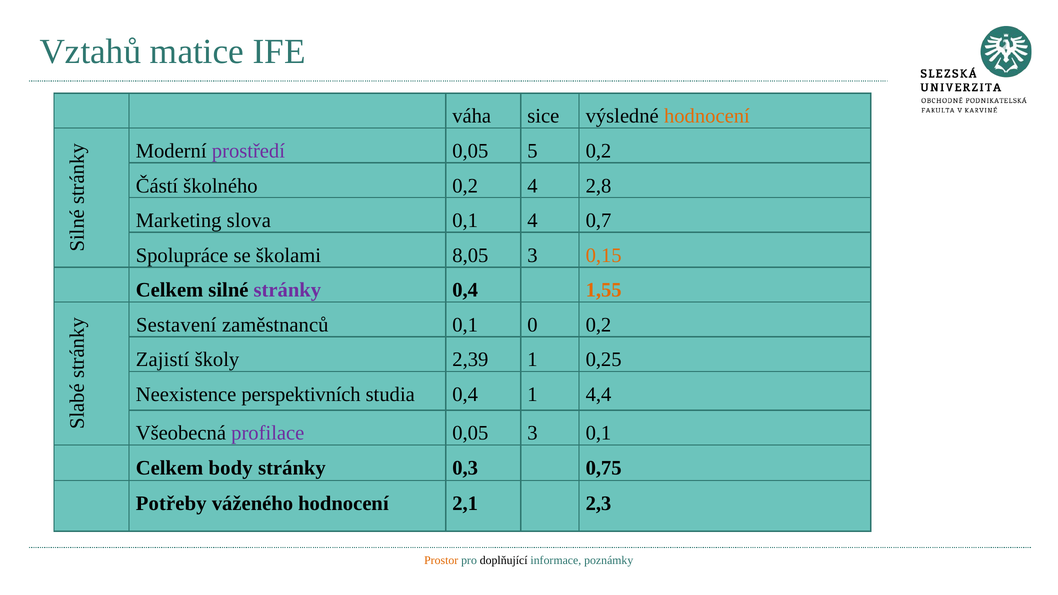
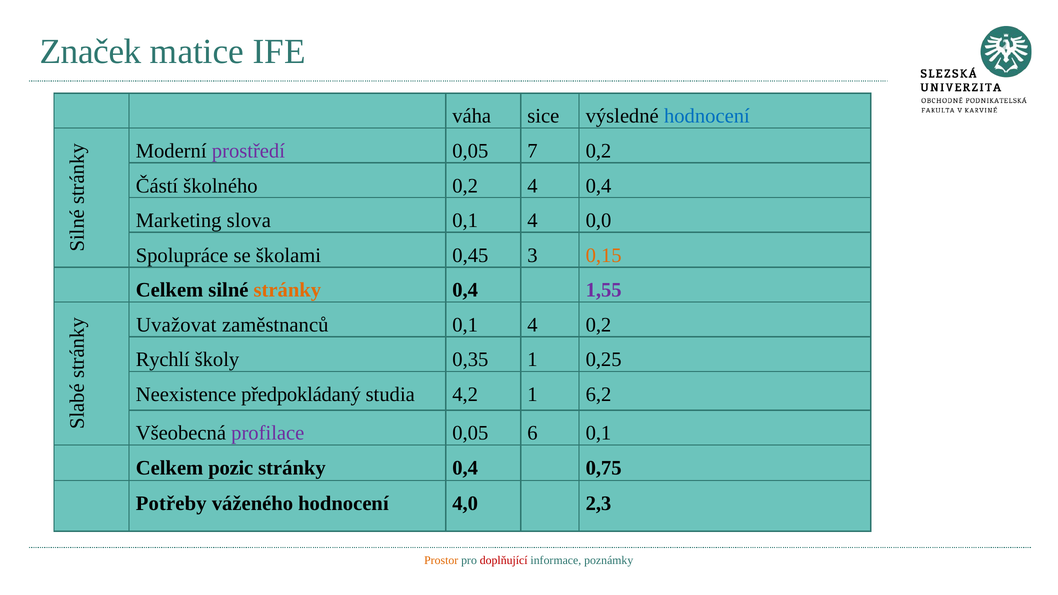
Vztahů: Vztahů -> Značek (91, 51)
hodnocení colour: orange -> blue (707, 116)
5: 5 -> 7 (532, 151)
4 2,8: 2,8 -> 0,4 (598, 186)
0,7: 0,7 -> 0,0 (598, 221)
8,05: 8,05 -> 0,45 (470, 255)
stránky colour: purple -> orange (287, 290)
1,55 colour: orange -> purple (604, 290)
Sestavení: Sestavení -> Uvažovat (176, 325)
zaměstnanců 0,1 0: 0 -> 4 (532, 325)
Zajistí: Zajistí -> Rychlí (163, 360)
2,39: 2,39 -> 0,35 (470, 360)
perspektivních: perspektivních -> předpokládaný (301, 394)
studia 0,4: 0,4 -> 4,2 (465, 394)
4,4: 4,4 -> 6,2 (598, 394)
0,05 3: 3 -> 6 (532, 433)
body: body -> pozic (231, 468)
0,3: 0,3 -> 0,4 (465, 468)
2,1: 2,1 -> 4,0 (465, 504)
doplňující colour: black -> red (504, 561)
